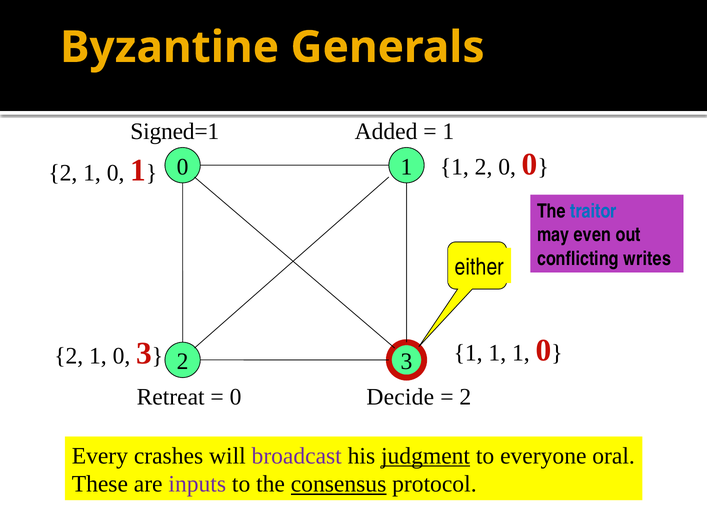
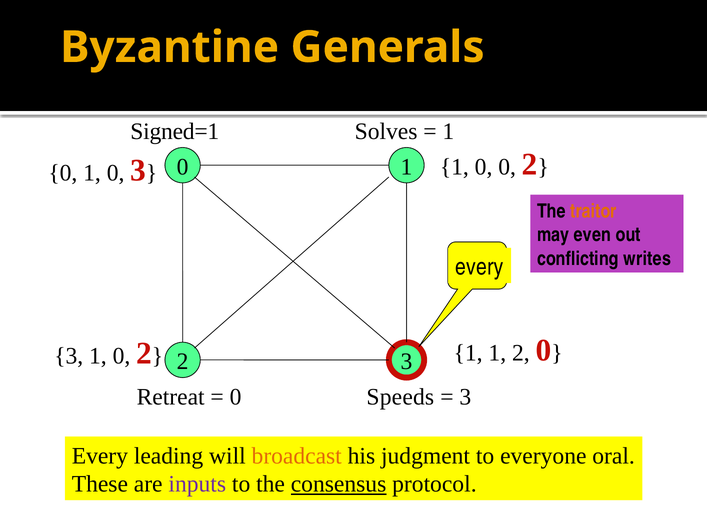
Added: Added -> Solves (386, 131)
2: 2 -> 0 (484, 167)
0: 0 -> 2 (530, 164)
2: 2 -> 0 (63, 173)
1 0 1: 1 -> 3 (138, 170)
traitor colour: blue -> orange (594, 211)
either: either -> every (479, 267)
1: 1 -> 2 (521, 353)
2: 2 -> 3 (69, 355)
1 0 3: 3 -> 2 (144, 353)
Decide: Decide -> Speeds (400, 396)
2: 2 -> 3 (465, 396)
crashes: crashes -> leading (169, 455)
broadcast colour: purple -> orange (297, 455)
judgment underline: present -> none (426, 455)
